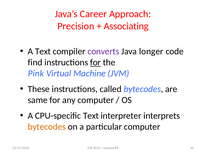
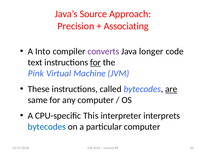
Career: Career -> Source (93, 14)
A Text: Text -> Into (43, 51)
find: find -> text (35, 62)
are underline: none -> present (171, 89)
CPU-specific Text: Text -> This (91, 115)
bytecodes colour: orange -> blue (47, 126)
